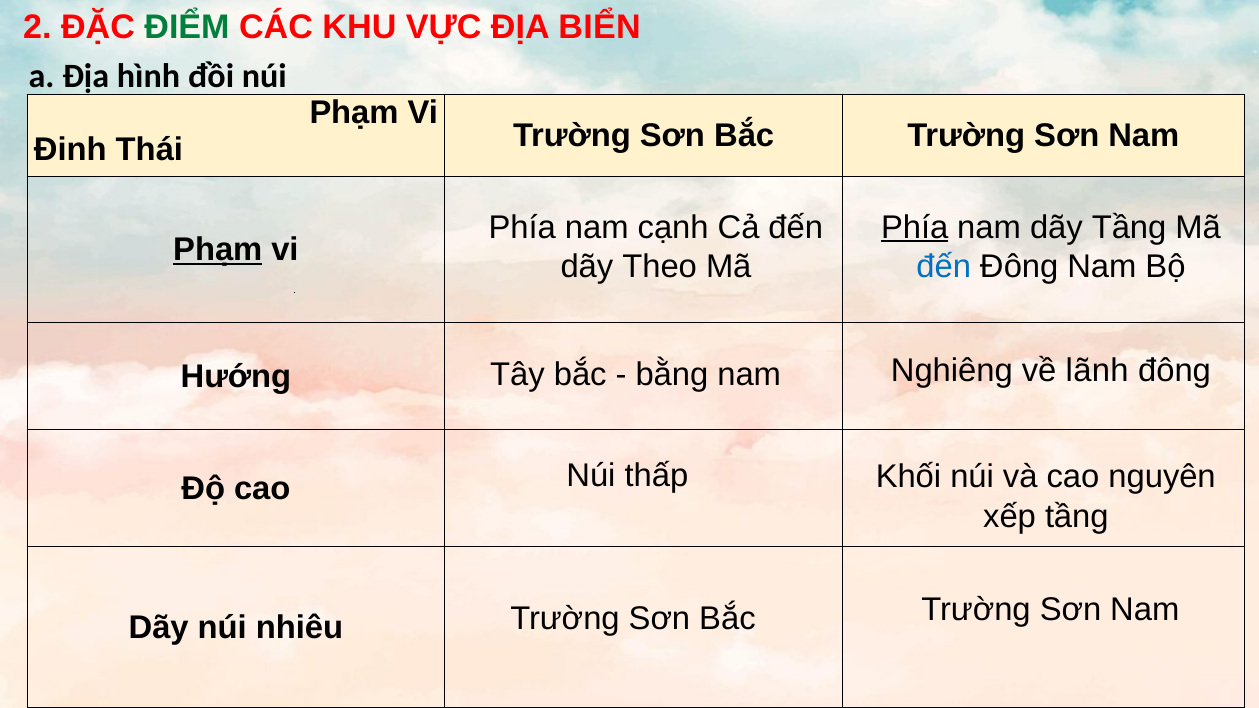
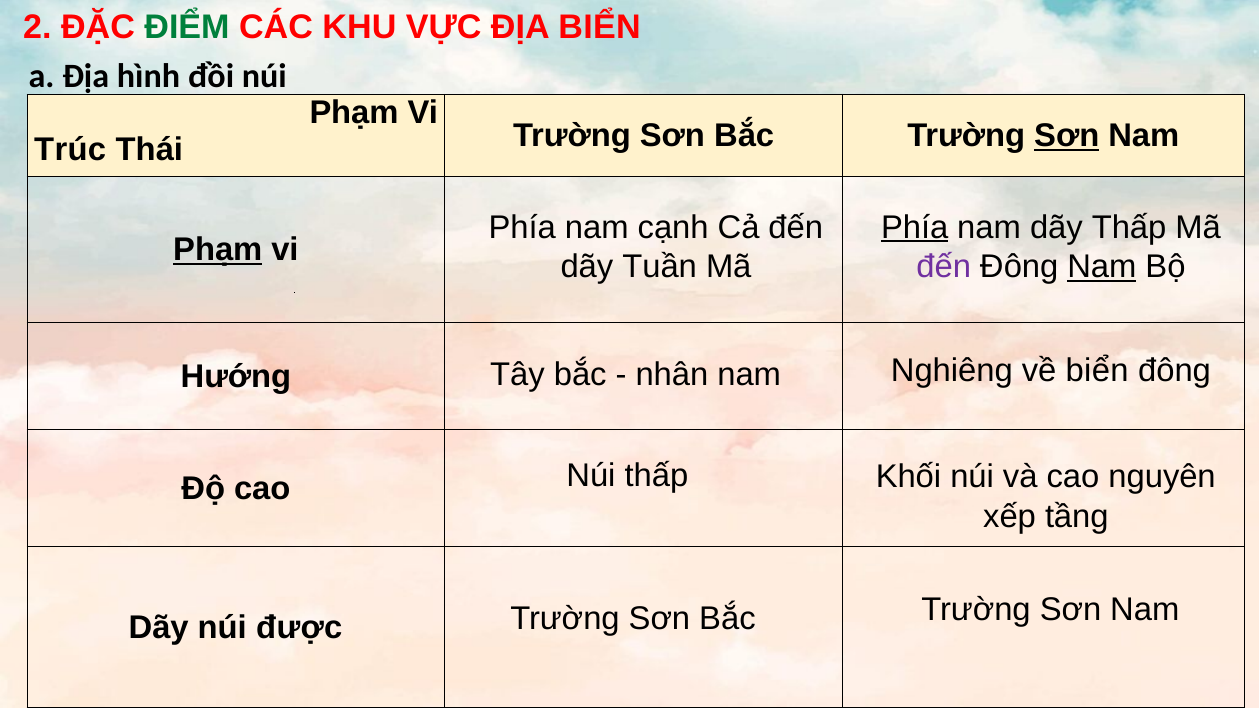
Đinh: Đinh -> Trúc (70, 150)
Sơn underline: none -> present (1067, 136)
dãy Tầng: Tầng -> Thấp (1129, 227)
Theo: Theo -> Tuần (660, 267)
đến colour: blue -> purple (944, 267)
Nam underline: none -> present (1102, 267)
về lãnh: lãnh -> biển (1097, 371)
bằng: bằng -> nhân (672, 375)
nhiêu: nhiêu -> được (299, 628)
